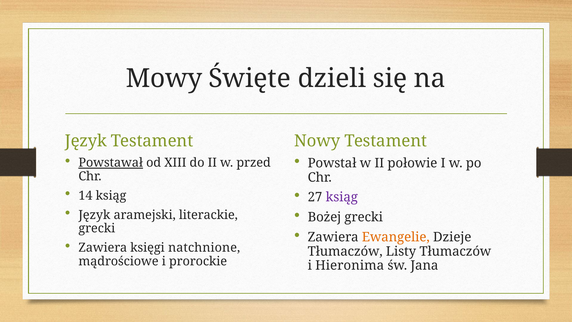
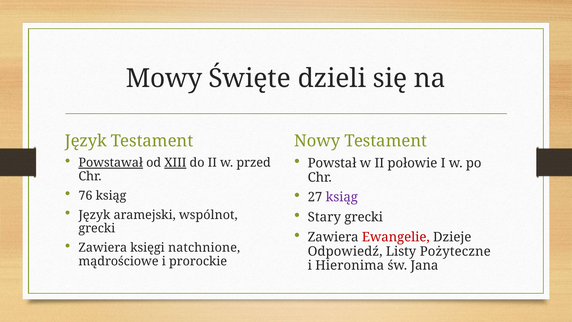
XIII underline: none -> present (175, 163)
14: 14 -> 76 (85, 195)
literackie: literackie -> wspólnot (208, 215)
Bożej: Bożej -> Stary (324, 217)
Ewangelie colour: orange -> red (396, 237)
Tłumaczów: Tłumaczów -> Odpowiedź (345, 251)
Listy Tłumaczów: Tłumaczów -> Pożyteczne (455, 251)
